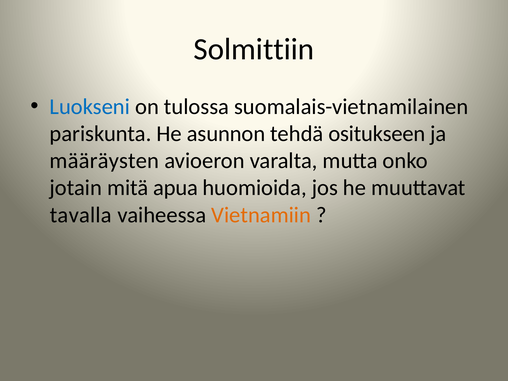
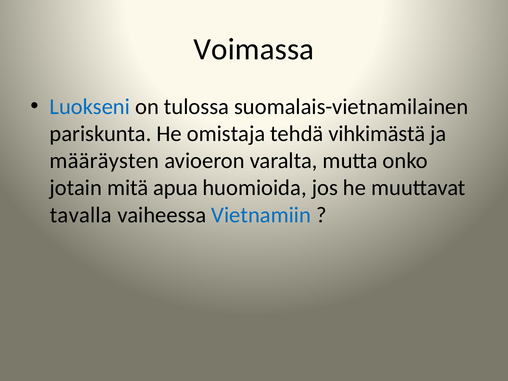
Solmittiin: Solmittiin -> Voimassa (254, 49)
asunnon: asunnon -> omistaja (226, 134)
ositukseen: ositukseen -> vihkimästä (377, 134)
Vietnamiin colour: orange -> blue (261, 215)
